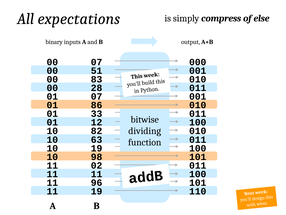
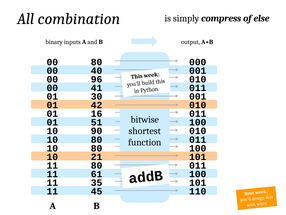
expectations: expectations -> combination (79, 19)
00 07: 07 -> 80 (97, 62)
51: 51 -> 40 (97, 71)
83: 83 -> 96 (97, 79)
28: 28 -> 41 (97, 88)
01 07: 07 -> 30 (97, 96)
86: 86 -> 42 (97, 105)
33: 33 -> 16 (97, 114)
12: 12 -> 51 (97, 122)
dividing: dividing -> shortest (145, 131)
82: 82 -> 90 (97, 131)
63: 63 -> 80 (97, 139)
19: 19 -> 80 (97, 148)
98: 98 -> 21 (97, 157)
11 02: 02 -> 80 (97, 165)
11: 11 -> 61 (97, 174)
96: 96 -> 35 (97, 182)
11 19: 19 -> 45 (97, 191)
